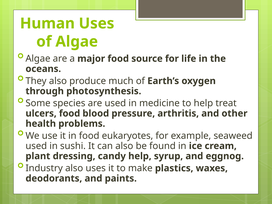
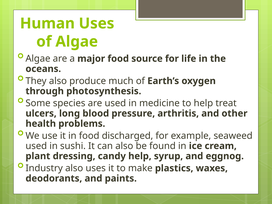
ulcers food: food -> long (70, 113)
eukaryotes: eukaryotes -> discharged (127, 136)
